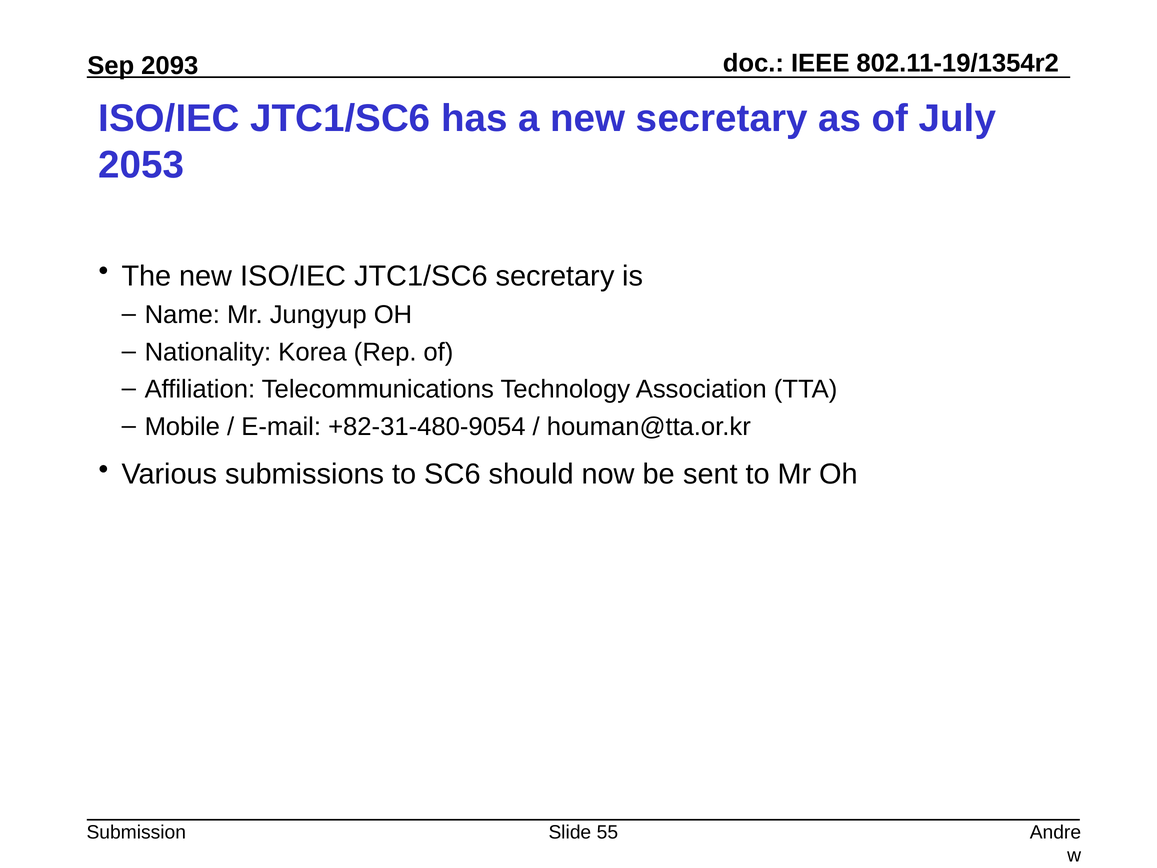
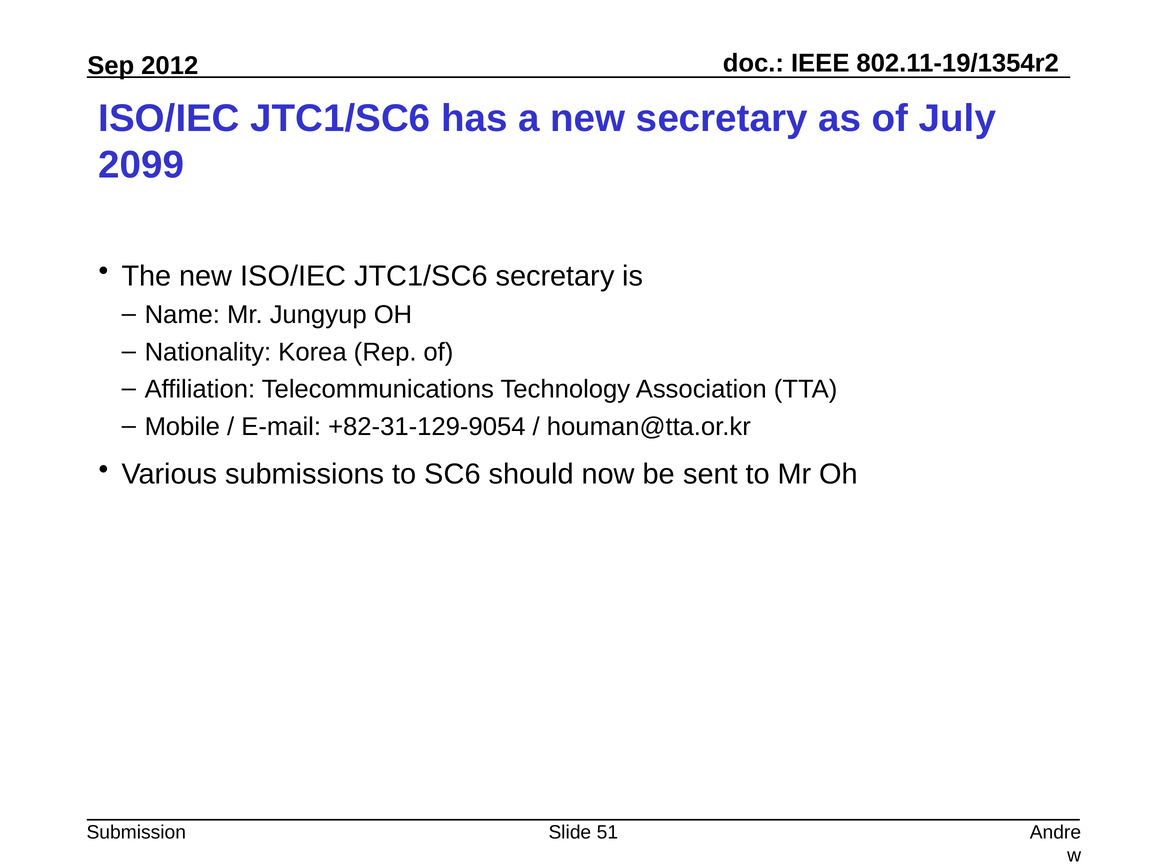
2093: 2093 -> 2012 (170, 66)
2053: 2053 -> 2099 (141, 165)
+82-31-480-9054: +82-31-480-9054 -> +82-31-129-9054 (427, 427)
55: 55 -> 51 (607, 832)
